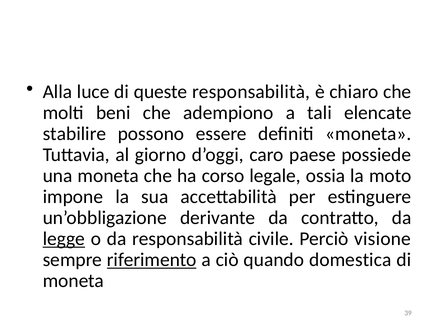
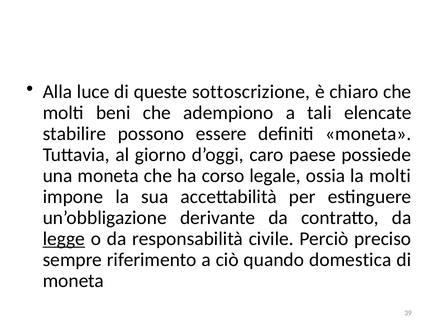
queste responsabilità: responsabilità -> sottoscrizione (251, 92)
la moto: moto -> molti (390, 176)
visione: visione -> preciso (383, 239)
riferimento underline: present -> none (152, 260)
